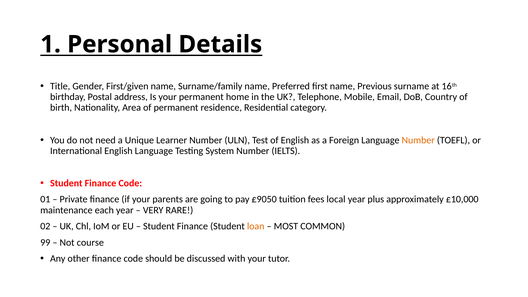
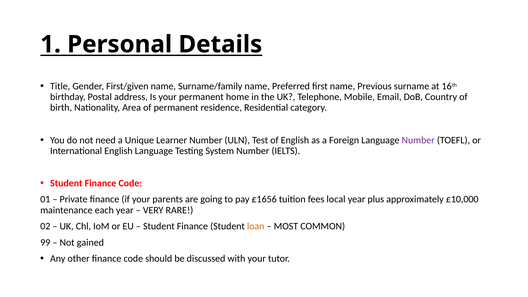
Number colour: orange -> purple (418, 140)
£9050: £9050 -> £1656 (264, 199)
course: course -> gained (90, 242)
